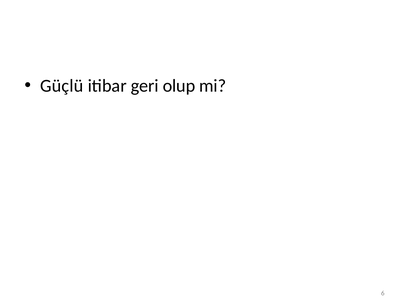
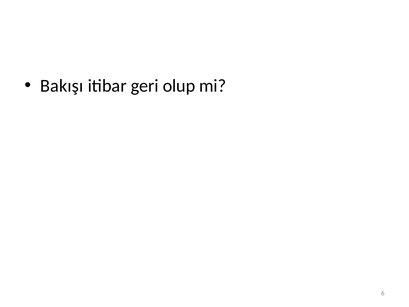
Güçlü: Güçlü -> Bakışı (62, 86)
